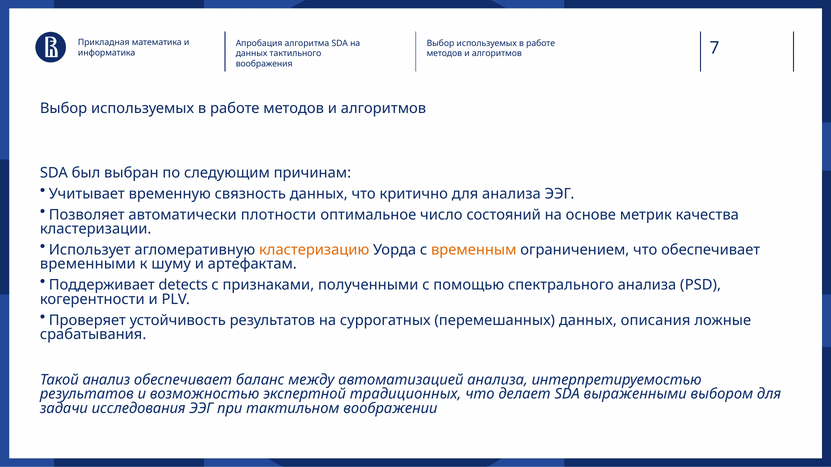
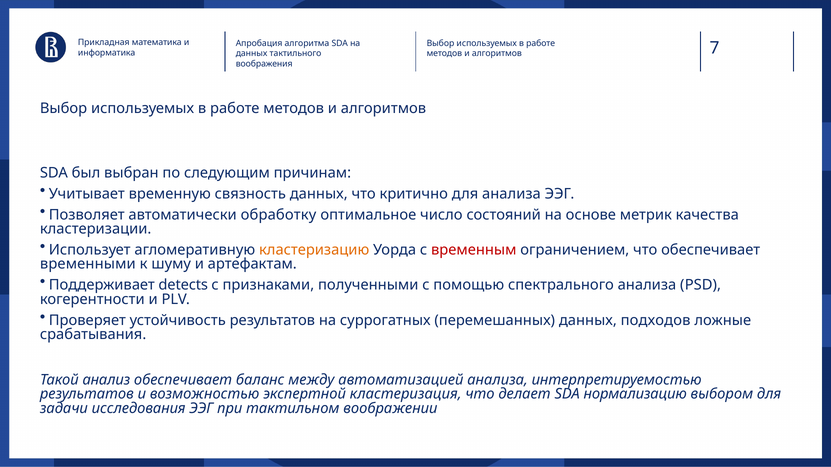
плотности: плотности -> обработку (278, 215)
временным colour: orange -> red (474, 250)
описания: описания -> подходов (656, 321)
традиционных: традиционных -> кластеризация (406, 394)
выраженными: выраженными -> нормализацию (635, 394)
